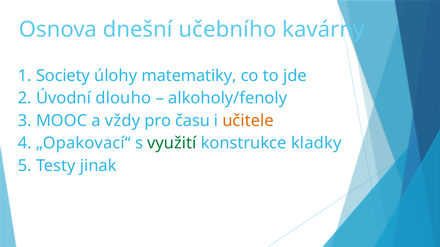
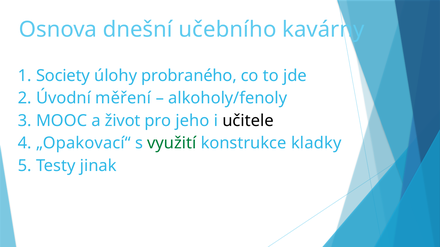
matematiky: matematiky -> probraného (189, 76)
dlouho: dlouho -> měření (123, 98)
vždy: vždy -> život (123, 121)
času: času -> jeho (192, 121)
učitele colour: orange -> black (248, 121)
